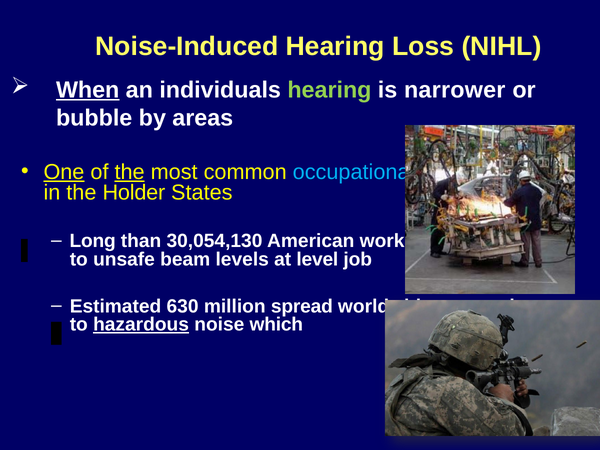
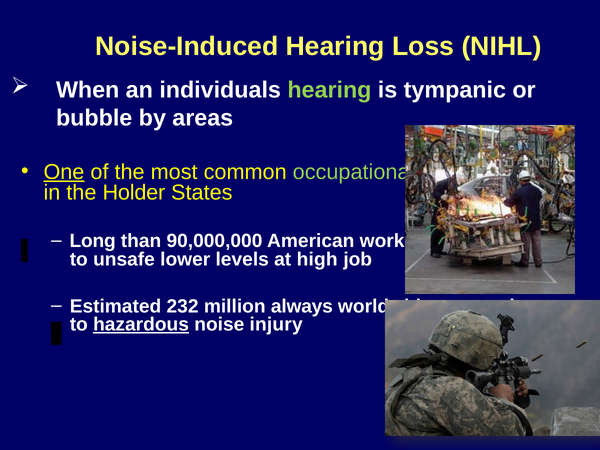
When underline: present -> none (88, 90)
narrower: narrower -> tympanic (455, 90)
the underline: present -> none (130, 172)
occupational colour: light blue -> light green (354, 172)
30,054,130: 30,054,130 -> 90,000,000 (214, 241)
beam: beam -> lower (185, 259)
level: level -> high (317, 259)
630: 630 -> 232 (183, 306)
spread: spread -> always (302, 306)
which: which -> injury (276, 325)
